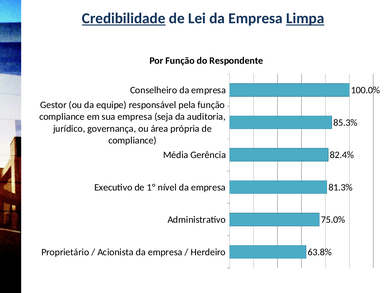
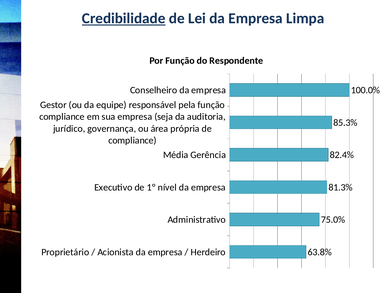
Limpa underline: present -> none (305, 18)
